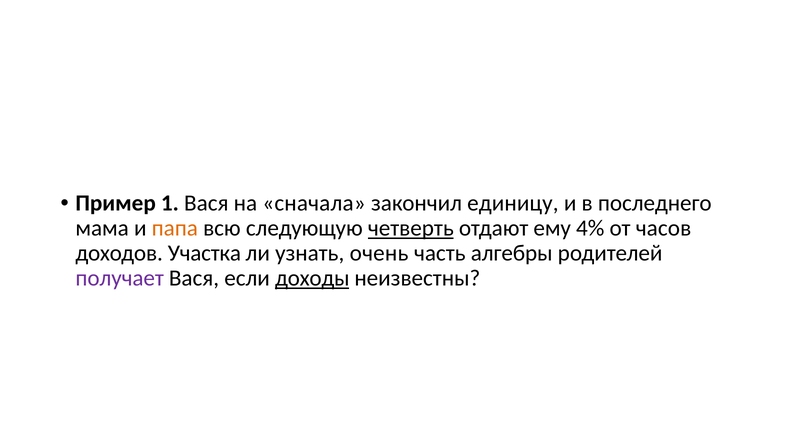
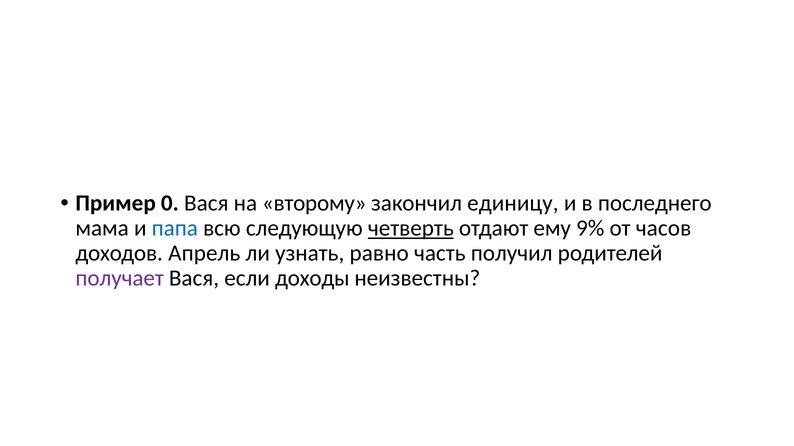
1: 1 -> 0 (170, 204)
сначала: сначала -> второму (314, 204)
папа colour: orange -> blue (175, 229)
4%: 4% -> 9% (590, 229)
Участка: Участка -> Апрель (204, 254)
очень: очень -> равно (379, 254)
алгебры: алгебры -> получил (512, 254)
доходы underline: present -> none (312, 279)
